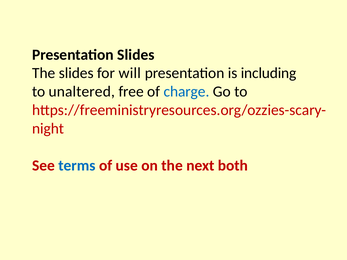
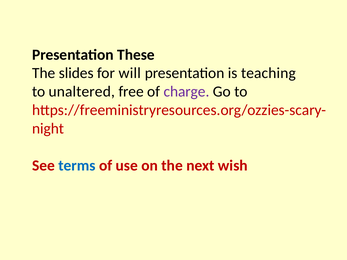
Presentation Slides: Slides -> These (136, 55)
including: including -> teaching (268, 73)
charge colour: blue -> purple (187, 92)
both: both -> wish (233, 166)
